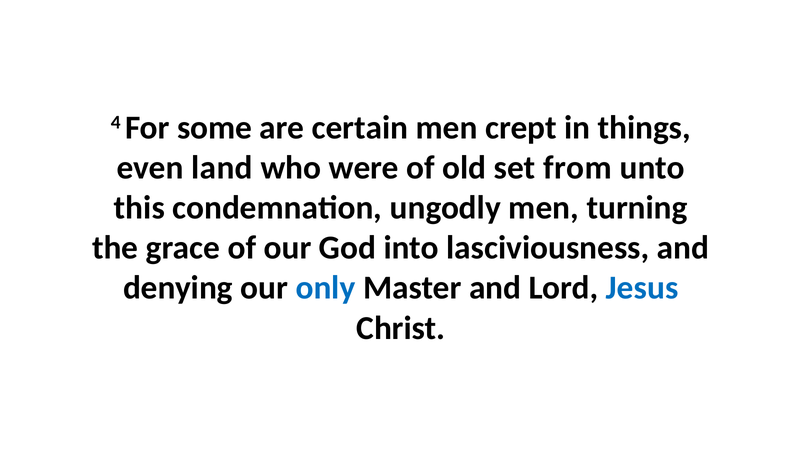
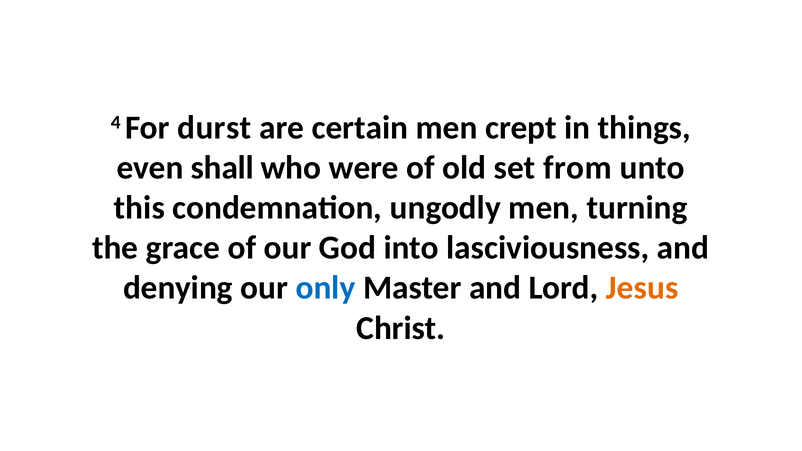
some: some -> durst (214, 128)
land: land -> shall (222, 168)
Jesus colour: blue -> orange (642, 288)
